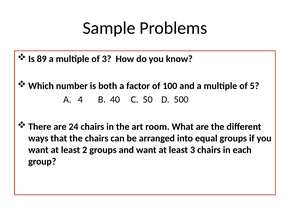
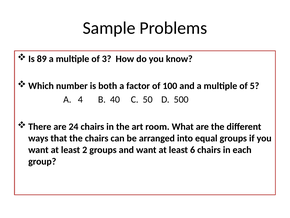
least 3: 3 -> 6 (193, 150)
